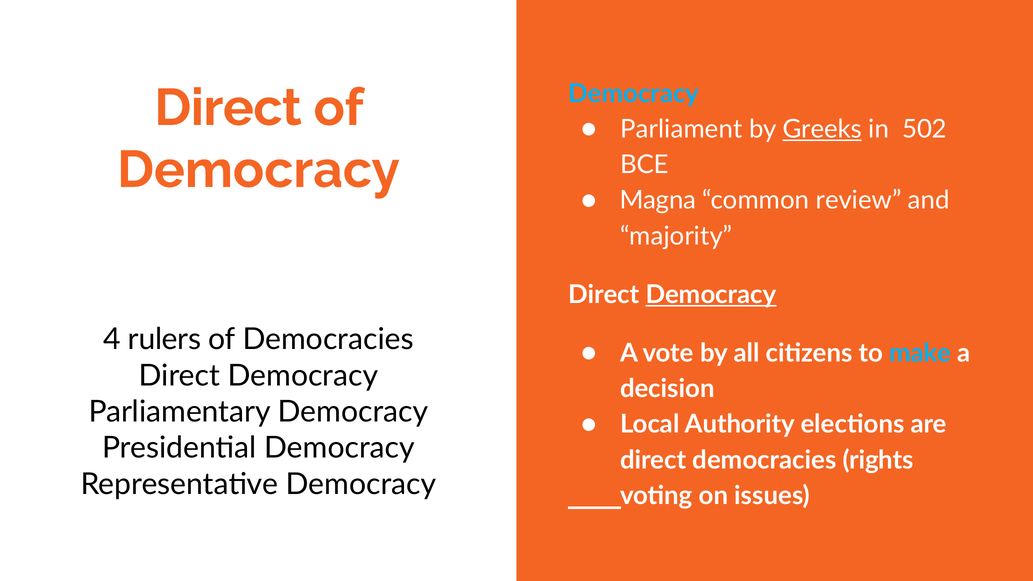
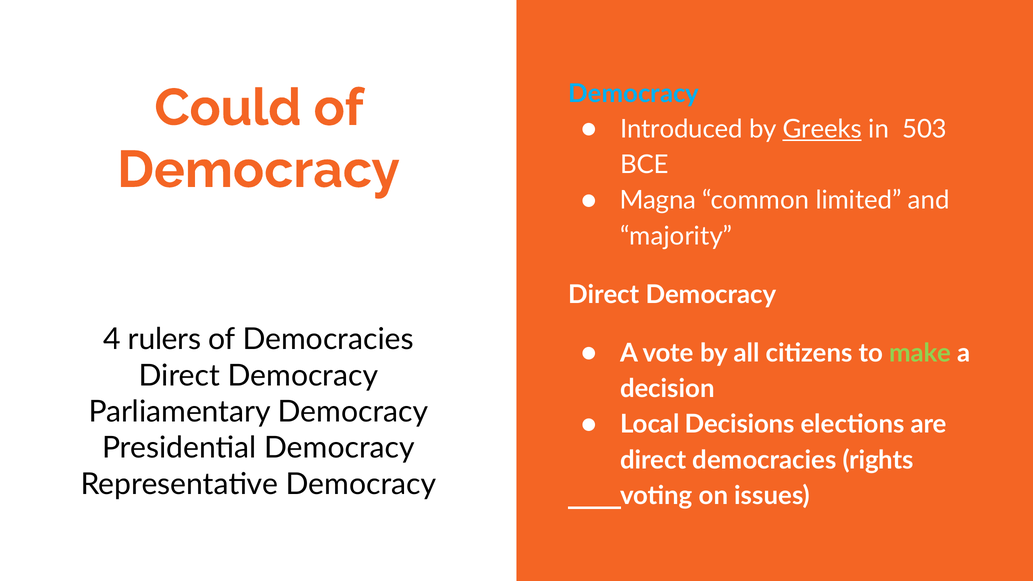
Direct: Direct -> Could (228, 108)
Parliament: Parliament -> Introduced (681, 129)
502: 502 -> 503 (925, 129)
review: review -> limited (859, 200)
Democracy underline: present -> none (711, 295)
make colour: light blue -> light green (920, 353)
Authority: Authority -> Decisions (740, 424)
